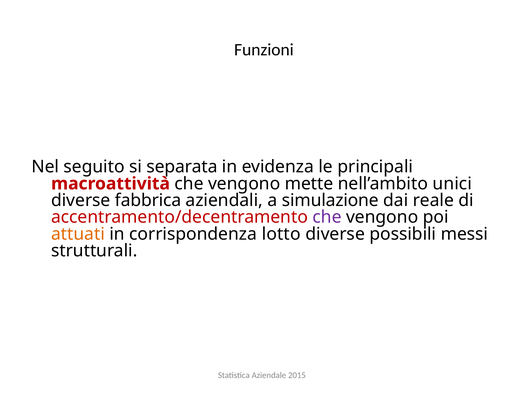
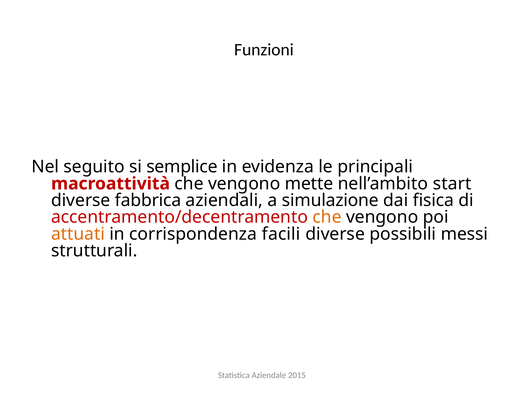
separata: separata -> semplice (182, 167)
unici: unici -> start (452, 184)
reale: reale -> fisica (433, 200)
che colour: purple -> orange (327, 217)
lotto: lotto -> facili (281, 234)
